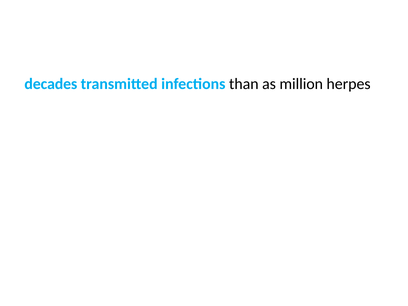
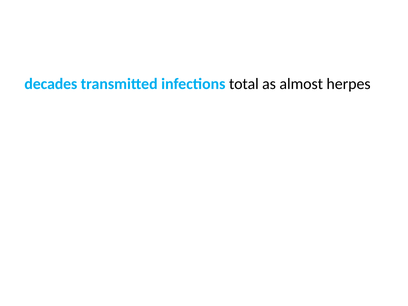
than: than -> total (244, 84)
million: million -> almost (301, 84)
